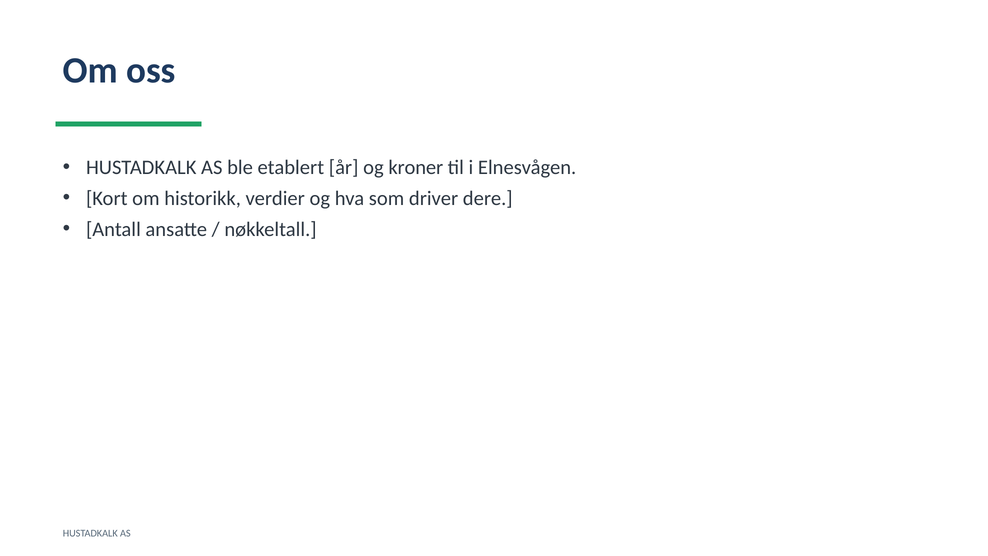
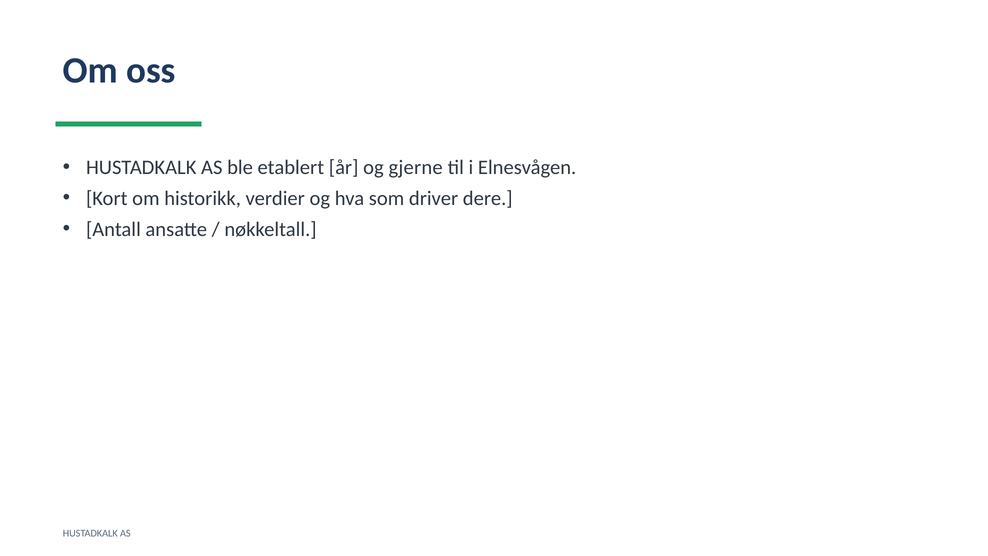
kroner: kroner -> gjerne (416, 167)
